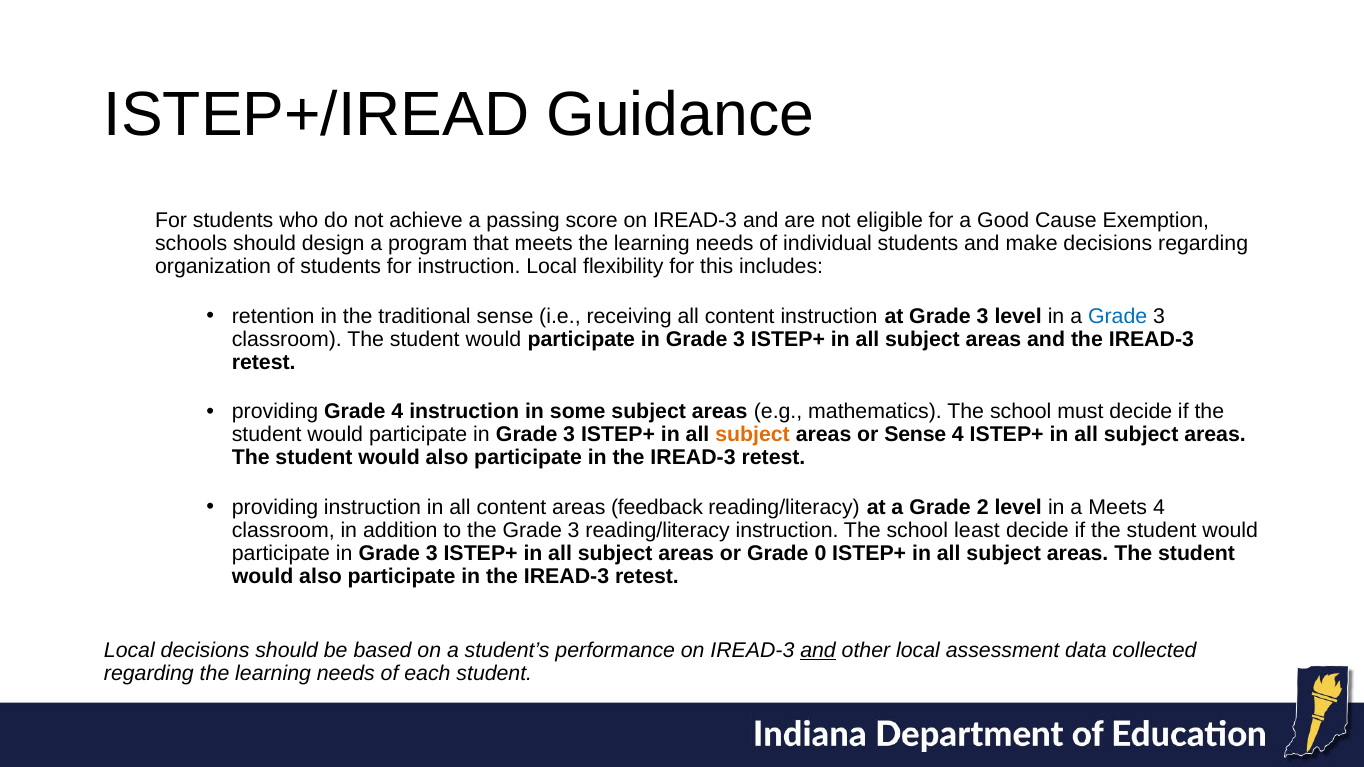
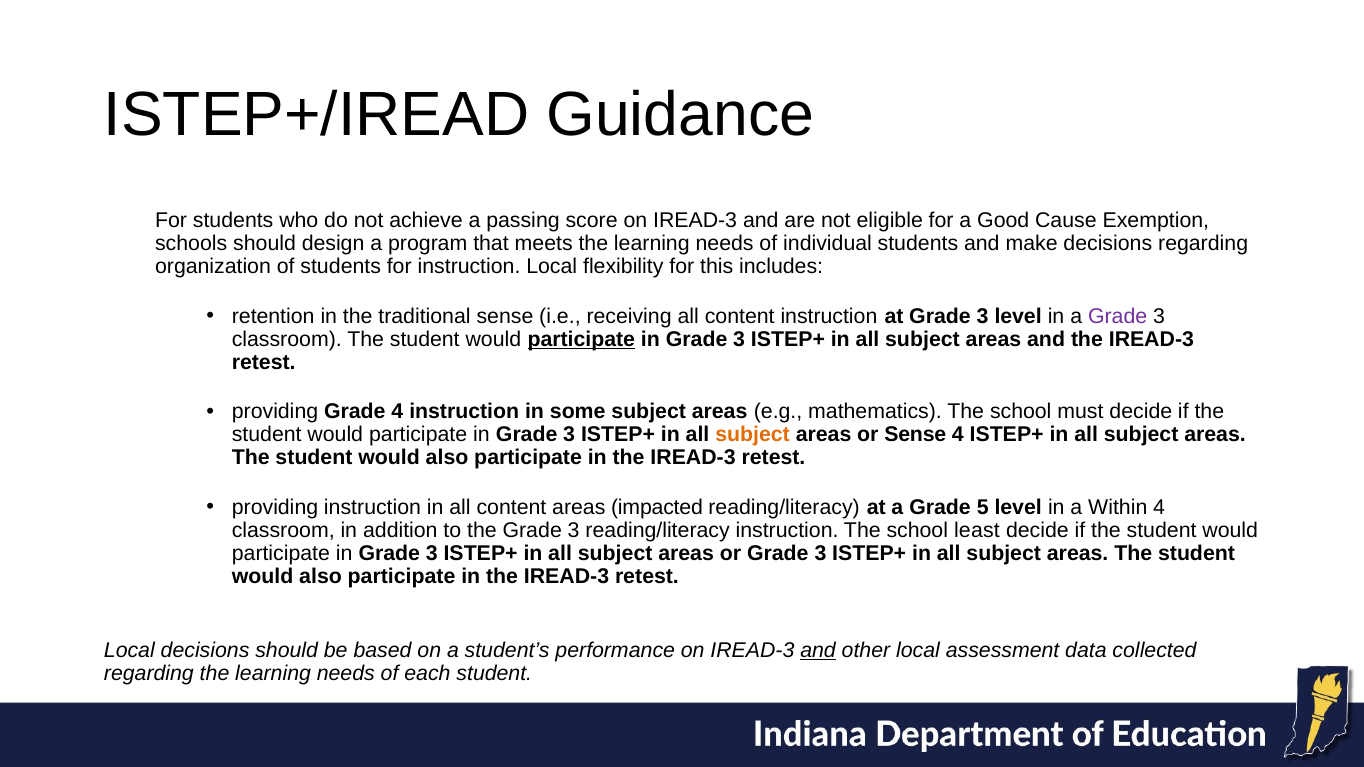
Grade colour: blue -> purple (1118, 316)
participate underline: none -> present (581, 339)
feedback: feedback -> impacted (657, 507)
2: 2 -> 5 (983, 507)
a Meets: Meets -> Within (1118, 507)
or Grade 0: 0 -> 3 (820, 553)
